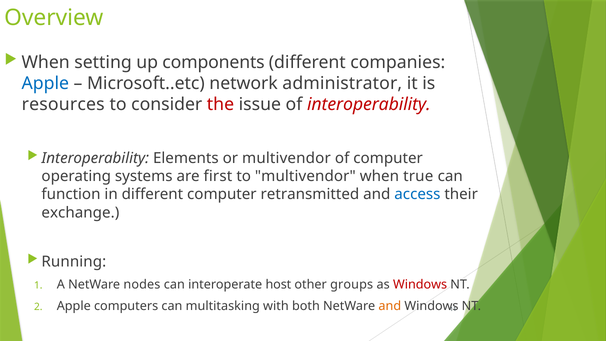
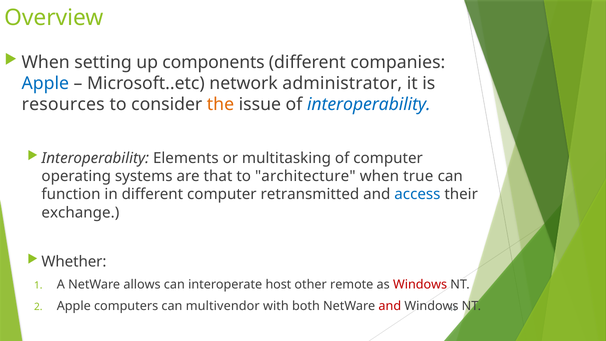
the colour: red -> orange (220, 105)
interoperability colour: red -> blue (369, 105)
or multivendor: multivendor -> multitasking (286, 158)
first: first -> that (218, 176)
to multivendor: multivendor -> architecture (305, 176)
Running: Running -> Whether (74, 262)
nodes: nodes -> allows (142, 284)
groups: groups -> remote (352, 284)
multitasking: multitasking -> multivendor (223, 306)
and colour: orange -> red (390, 306)
